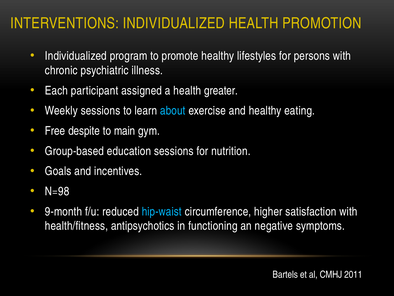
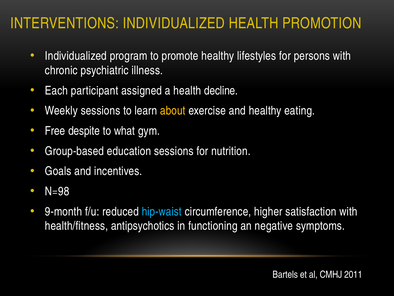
greater: greater -> decline (221, 90)
about colour: light blue -> yellow (173, 111)
main: main -> what (125, 131)
